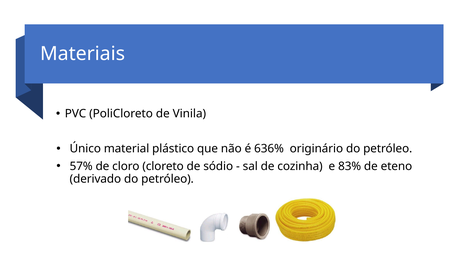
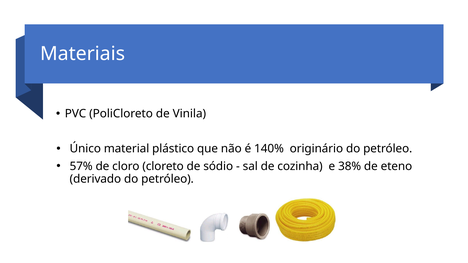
636%: 636% -> 140% (269, 149)
83%: 83% -> 38% (350, 166)
